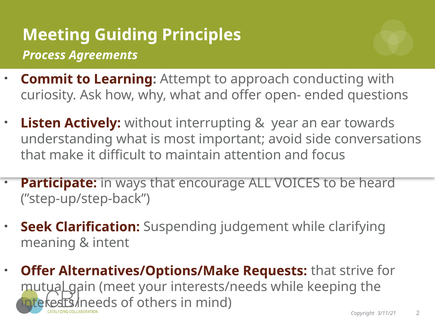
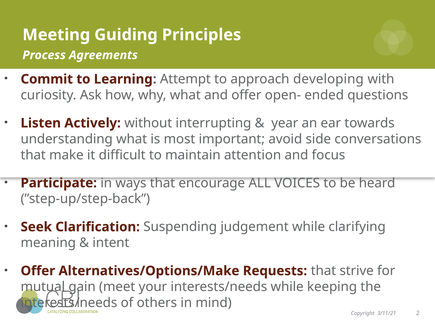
conducting: conducting -> developing (328, 79)
